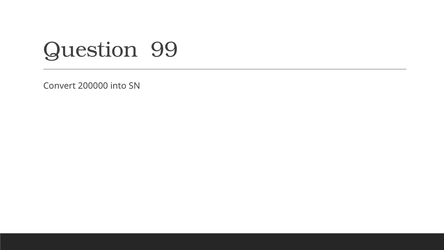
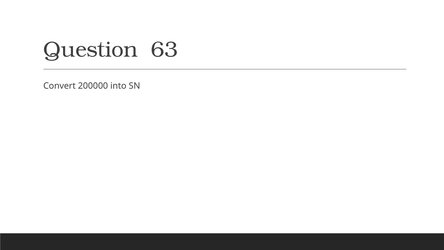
99: 99 -> 63 (164, 50)
